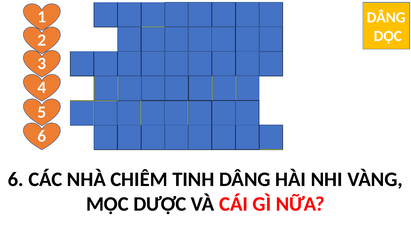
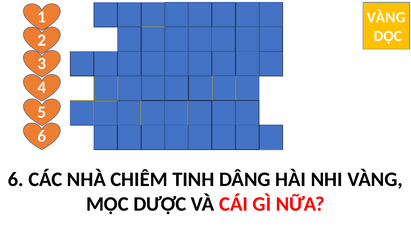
DÂNG: DÂNG -> VÀNG (386, 18)
